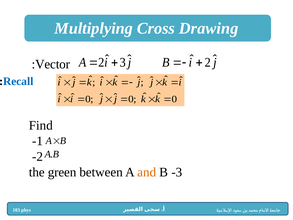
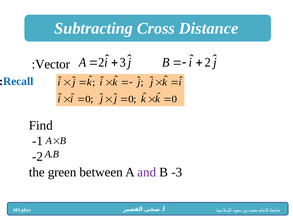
Multiplying: Multiplying -> Subtracting (94, 28)
Drawing: Drawing -> Distance (209, 28)
and colour: orange -> purple (147, 172)
